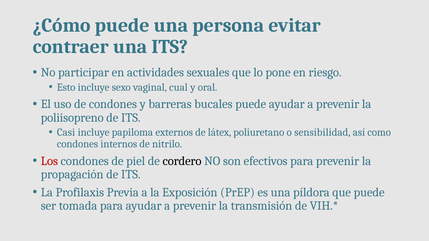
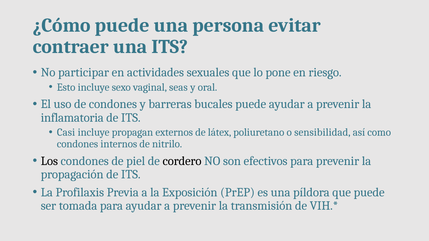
cual: cual -> seas (178, 87)
poliisopreno: poliisopreno -> inflamatoria (72, 118)
papiloma: papiloma -> propagan (132, 133)
Los colour: red -> black (49, 161)
